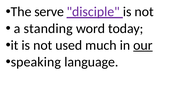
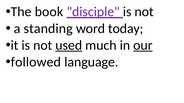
serve: serve -> book (49, 12)
used underline: none -> present (69, 45)
speaking: speaking -> followed (36, 62)
